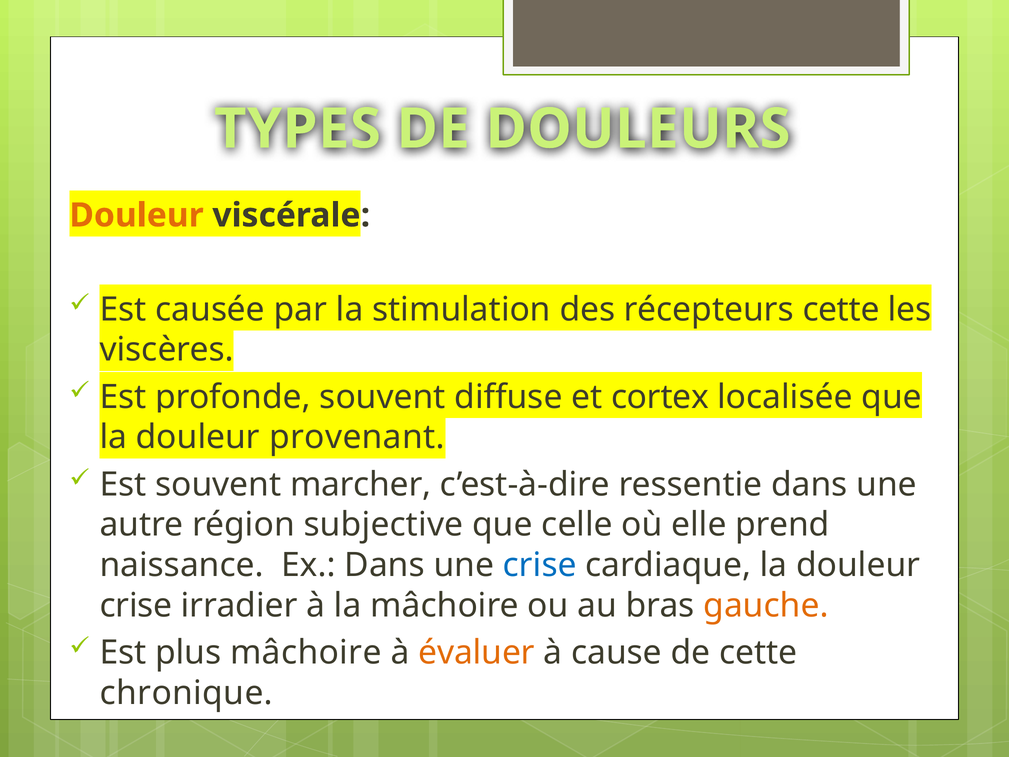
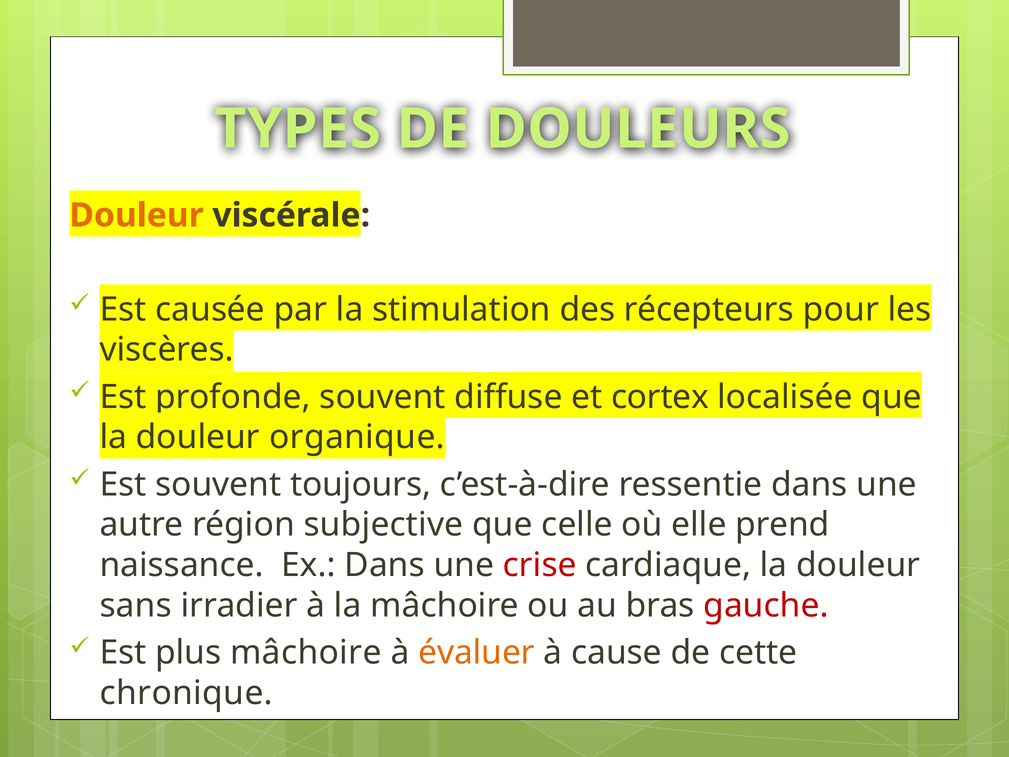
récepteurs cette: cette -> pour (841, 309)
provenant: provenant -> organique (357, 437)
marcher: marcher -> toujours (361, 484)
crise colour: blue -> red (540, 565)
crise: crise -> sans (136, 605)
gauche colour: orange -> red (766, 605)
